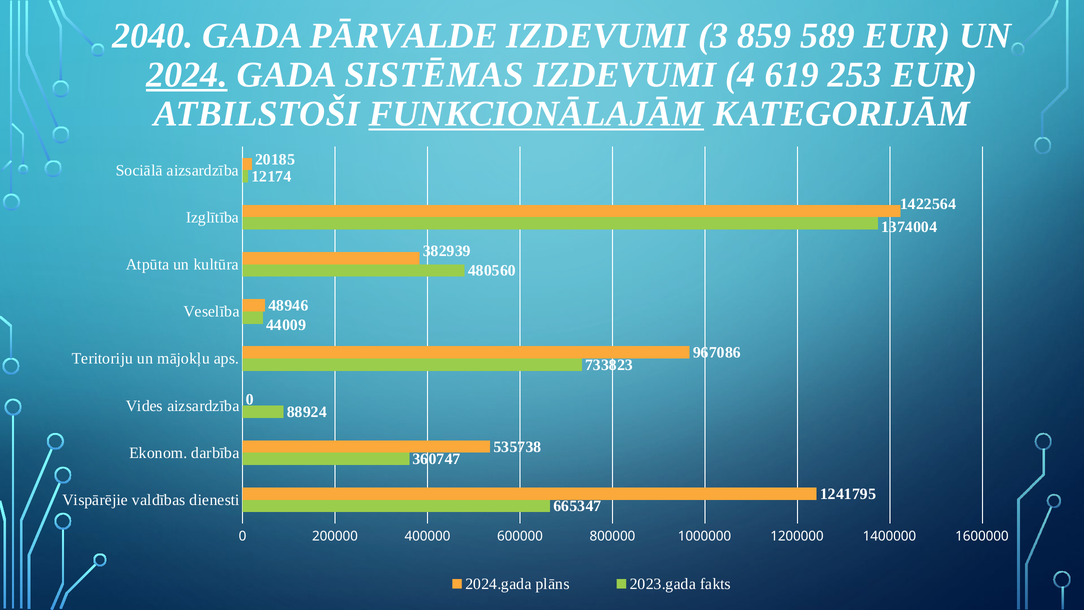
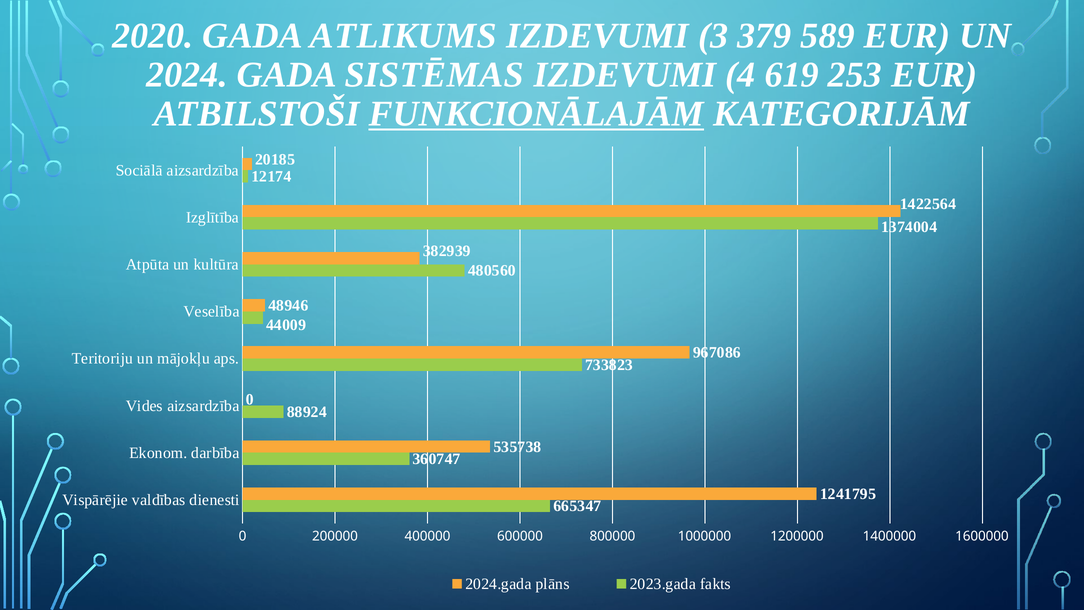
2040: 2040 -> 2020 (153, 36)
PĀRVALDE: PĀRVALDE -> ATLIKUMS (403, 36)
859: 859 -> 379 (764, 36)
2024 underline: present -> none (187, 75)
